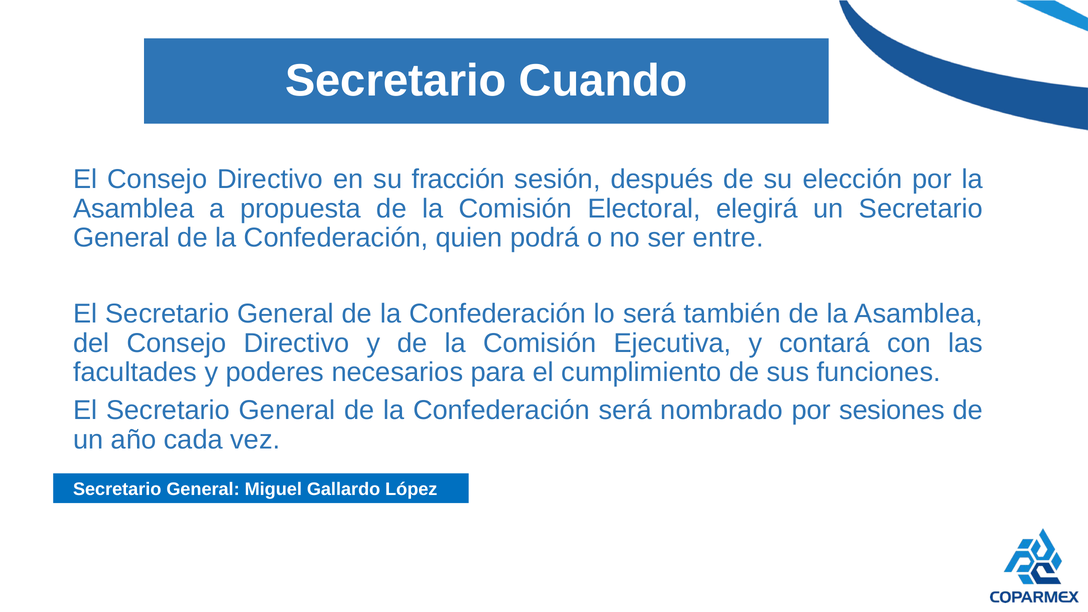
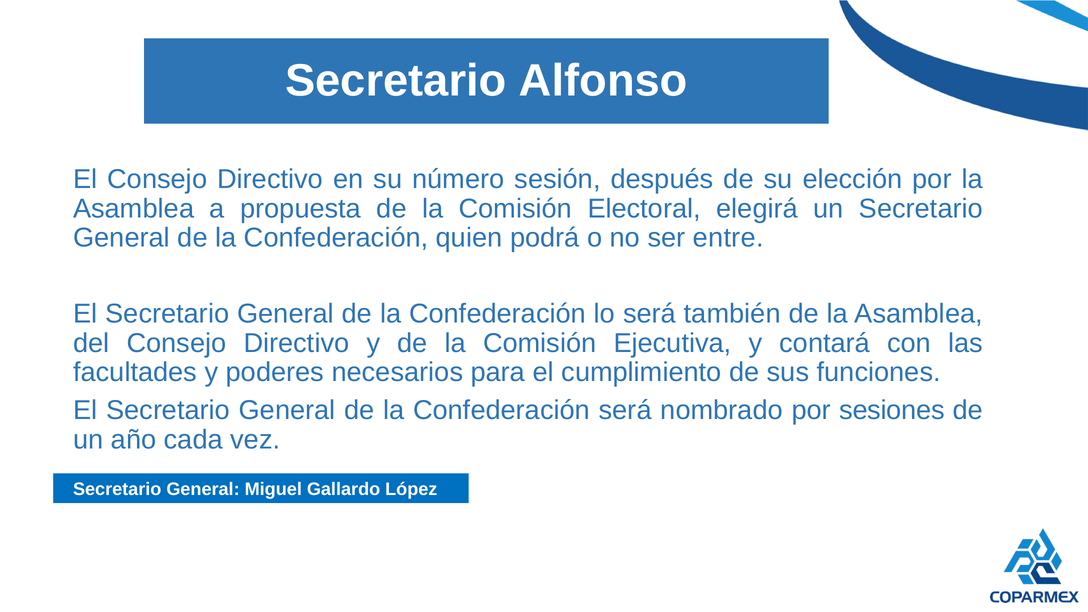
Cuando: Cuando -> Alfonso (603, 81)
fracción: fracción -> número (458, 179)
